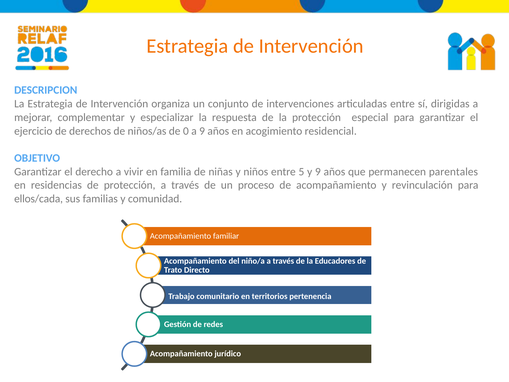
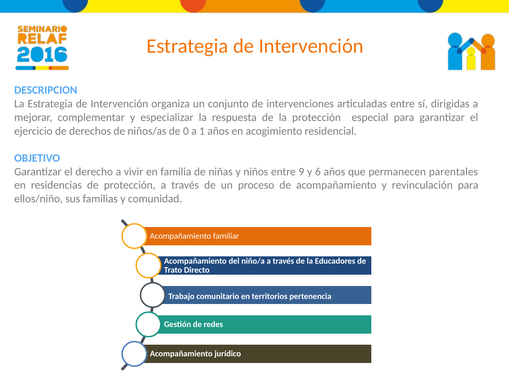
a 9: 9 -> 1 (202, 131)
5: 5 -> 9 (301, 172)
y 9: 9 -> 6 (318, 172)
ellos/cada: ellos/cada -> ellos/niño (39, 199)
